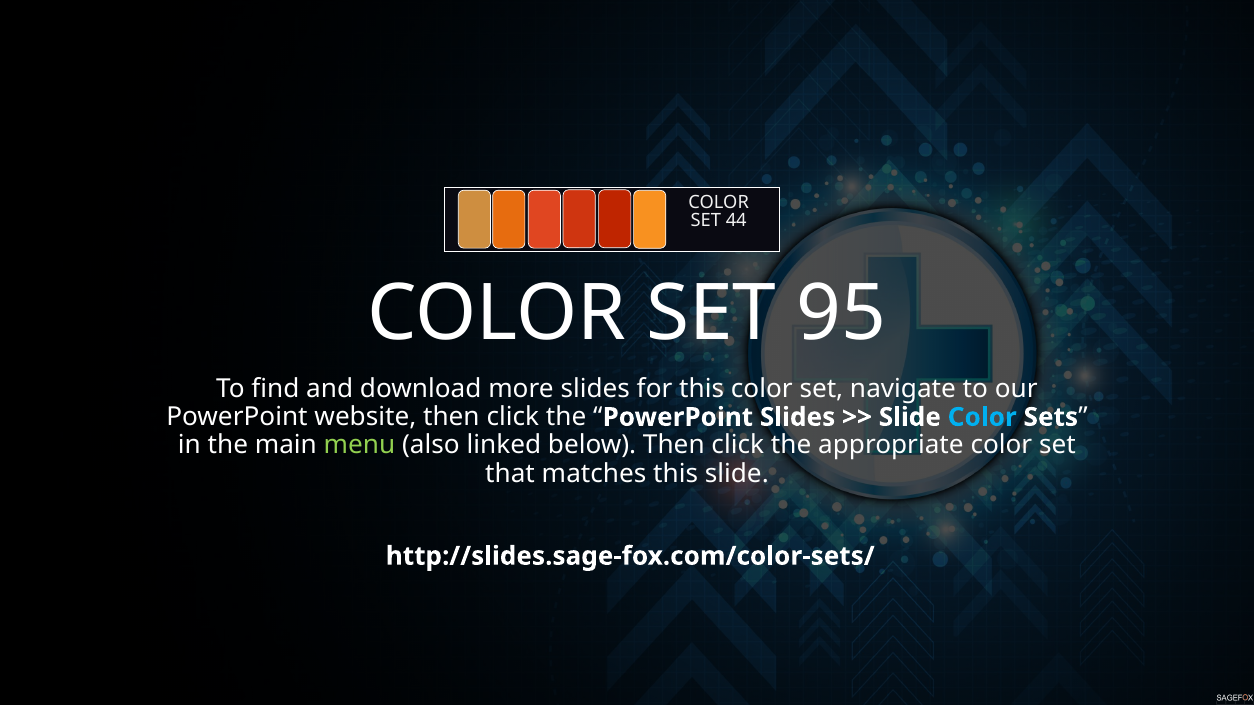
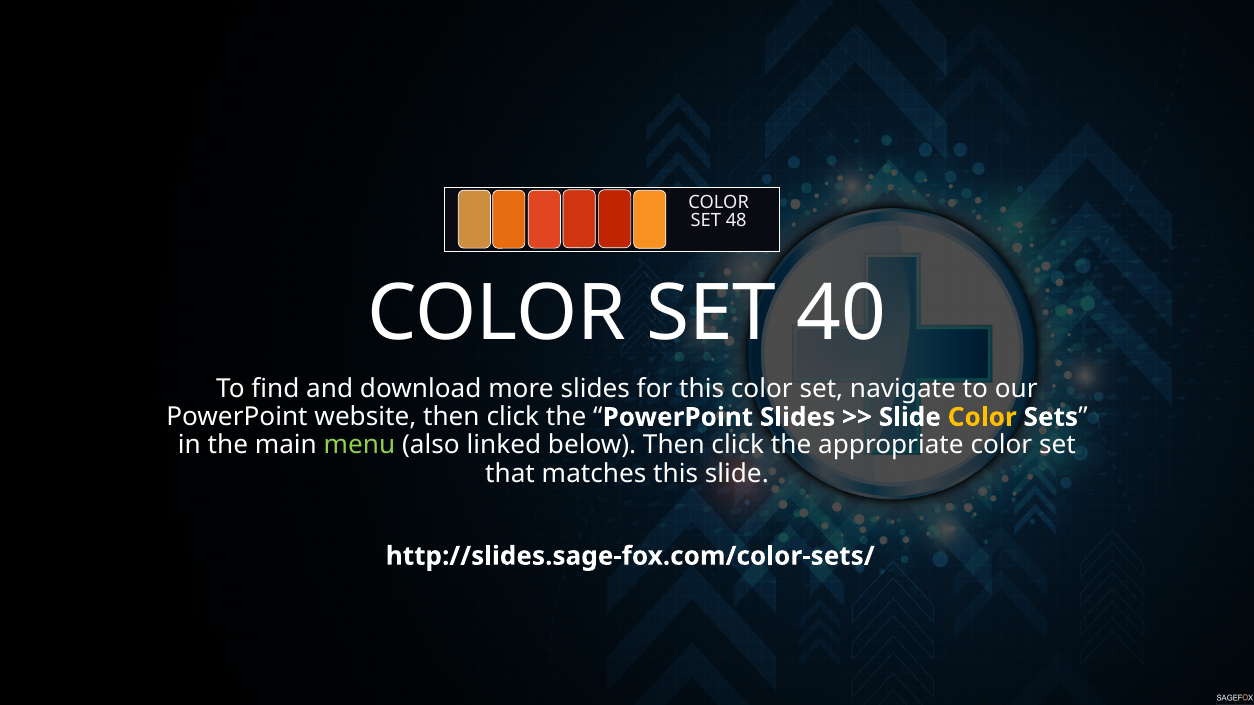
44: 44 -> 48 (736, 221)
95: 95 -> 40 (842, 313)
Color colour: light blue -> yellow (982, 417)
